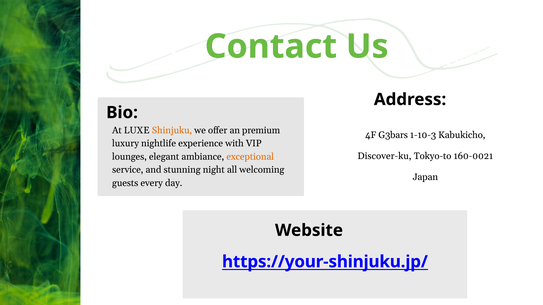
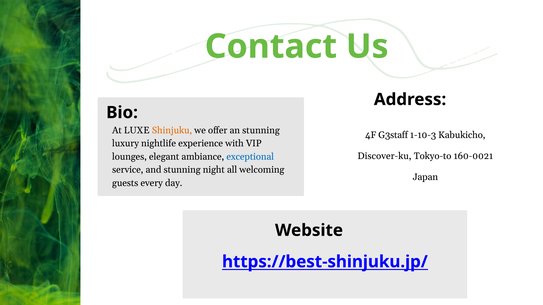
an premium: premium -> stunning (261, 130)
G3bars: G3bars -> G3staff (393, 135)
exceptional colour: orange -> blue (250, 157)
https://your-shinjuku.jp/: https://your-shinjuku.jp/ -> https://best-shinjuku.jp/ (325, 262)
